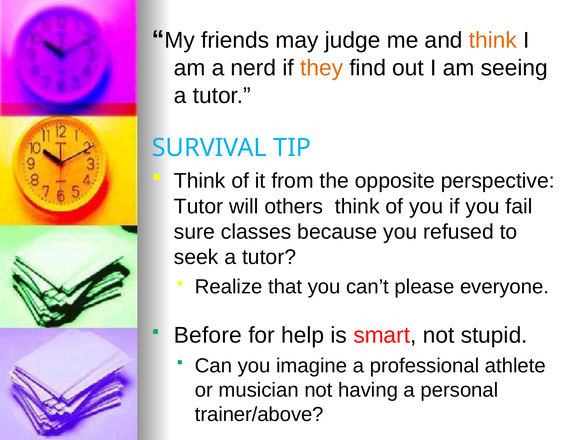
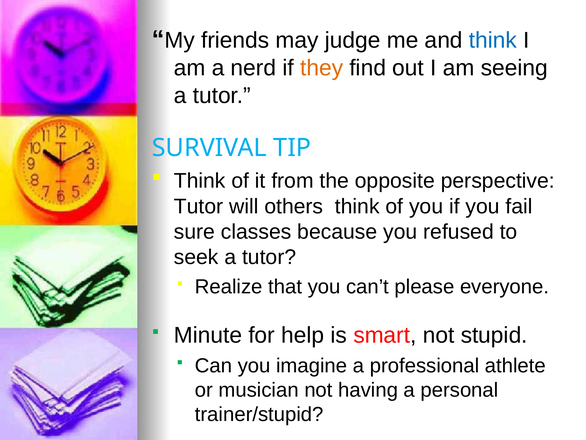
think colour: orange -> blue (493, 40)
Before: Before -> Minute (208, 335)
trainer/above: trainer/above -> trainer/stupid (259, 414)
